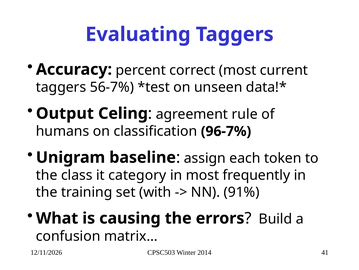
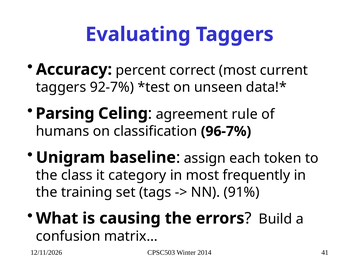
56-7%: 56-7% -> 92-7% (112, 87)
Output: Output -> Parsing (65, 113)
with: with -> tags (155, 192)
